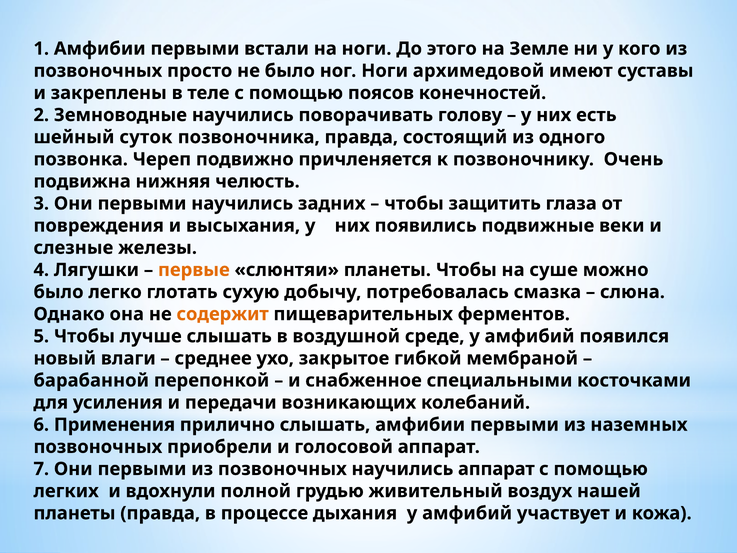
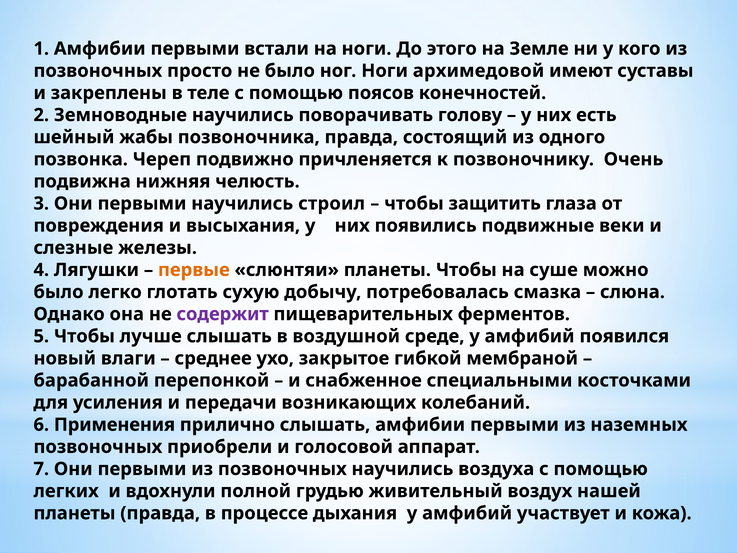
суток: суток -> жабы (146, 137)
задних: задних -> строил (332, 203)
содержит colour: orange -> purple (223, 314)
научились аппарат: аппарат -> воздуха (496, 469)
